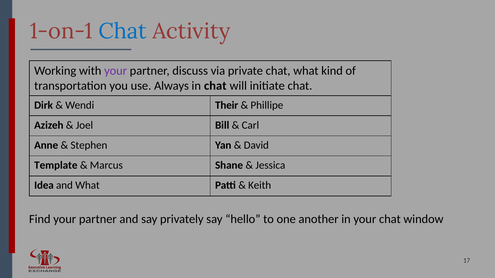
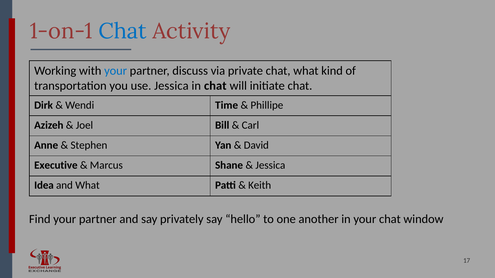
your colour: purple -> blue (116, 71)
use Always: Always -> Jessica (171, 86)
Their: Their -> Time (227, 105)
Template: Template -> Executive (56, 165)
